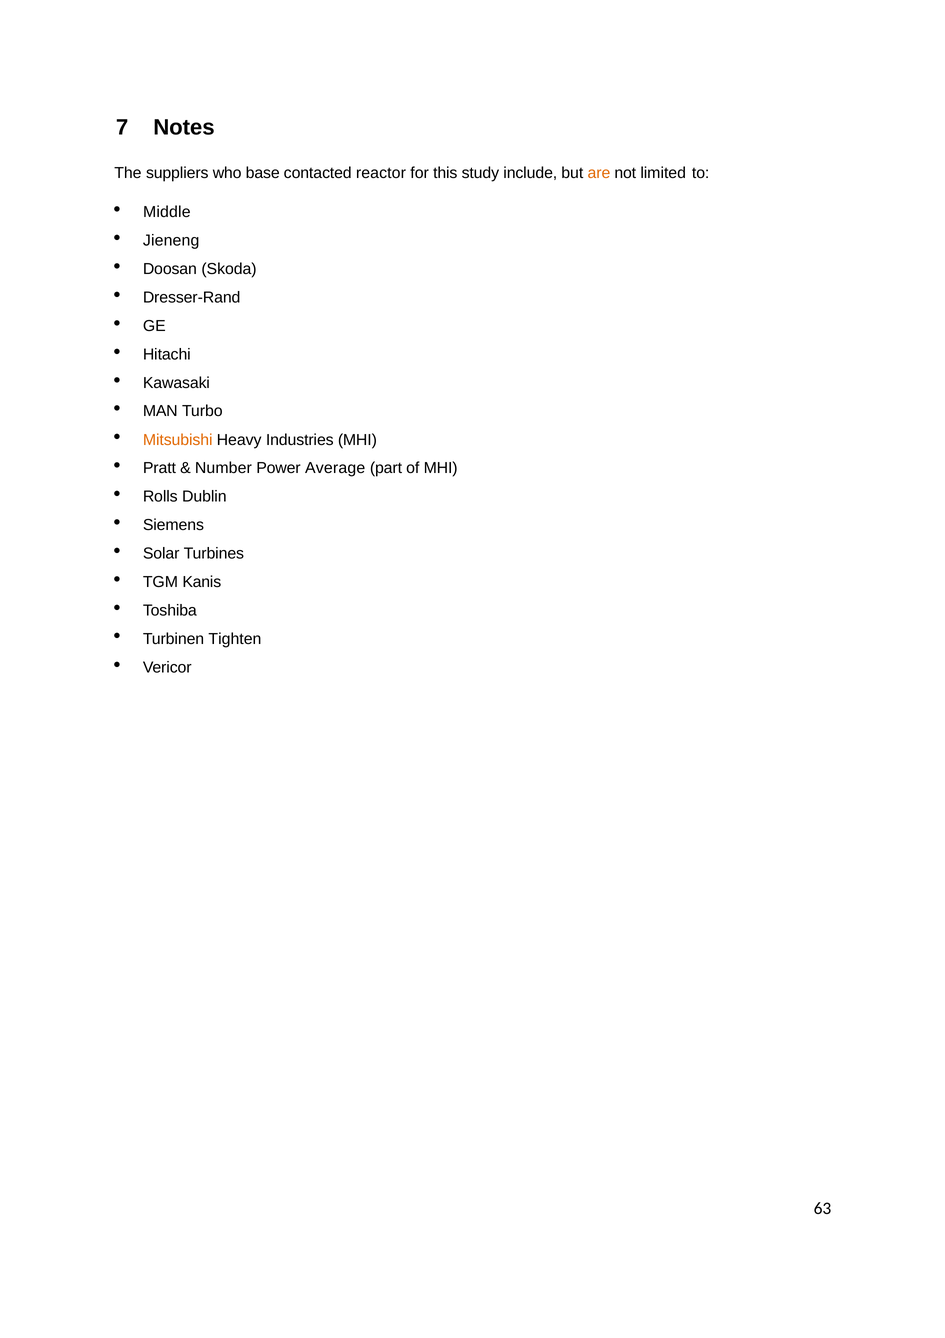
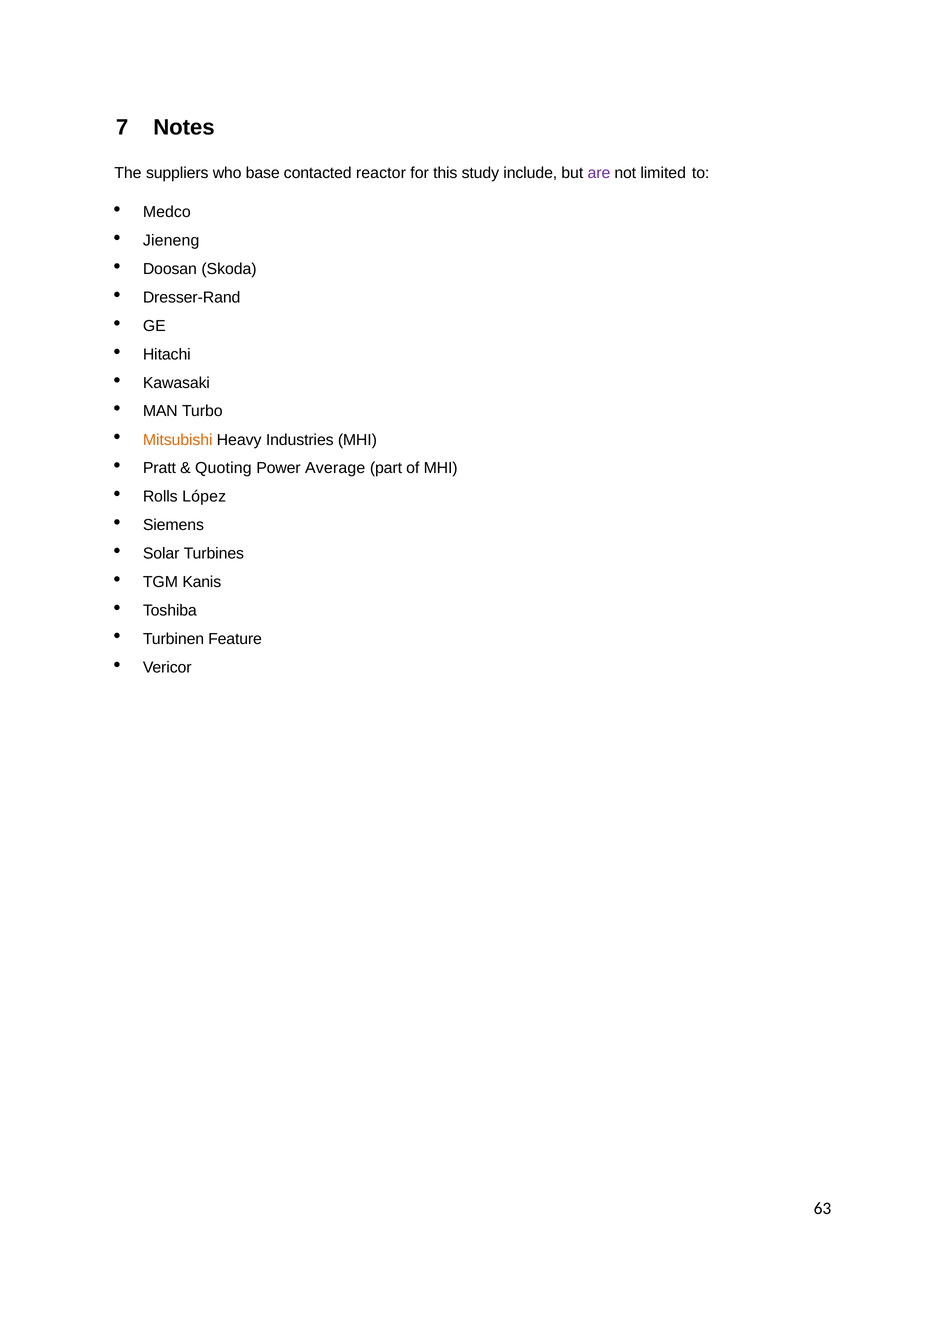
are colour: orange -> purple (599, 173)
Middle: Middle -> Medco (167, 212)
Number: Number -> Quoting (223, 468)
Dublin: Dublin -> López (204, 496)
Tighten: Tighten -> Feature (235, 638)
